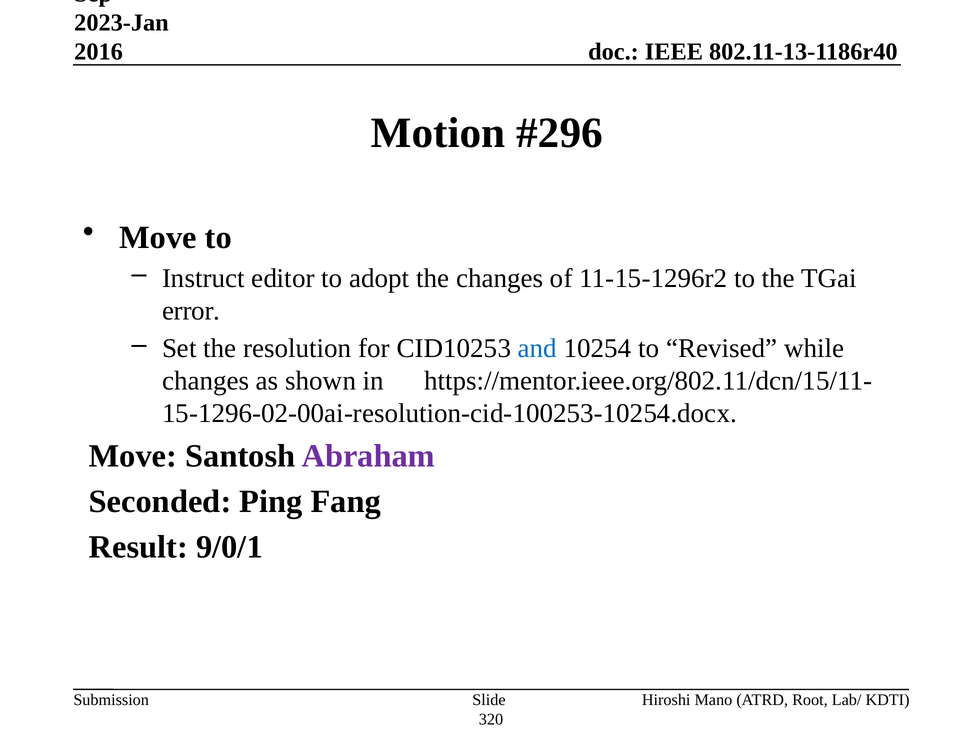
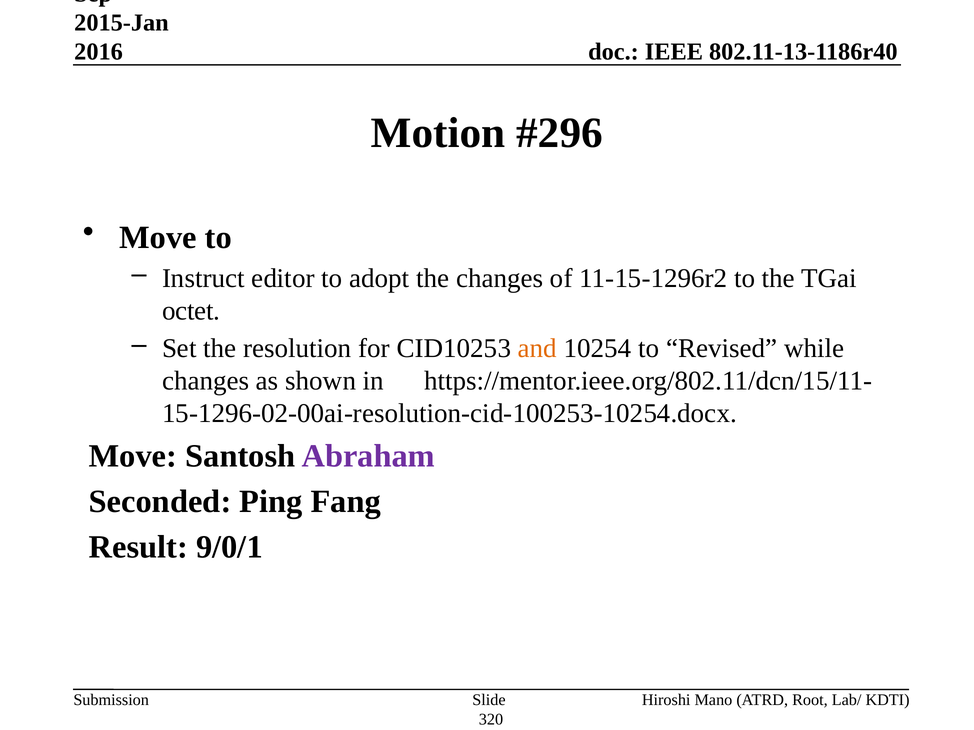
2023-Jan: 2023-Jan -> 2015-Jan (121, 23)
error: error -> octet (191, 311)
and colour: blue -> orange (537, 349)
